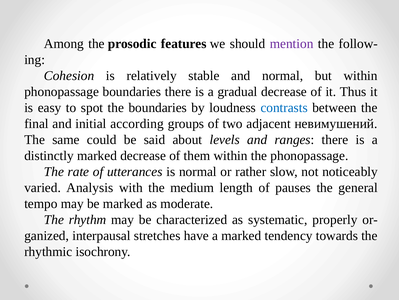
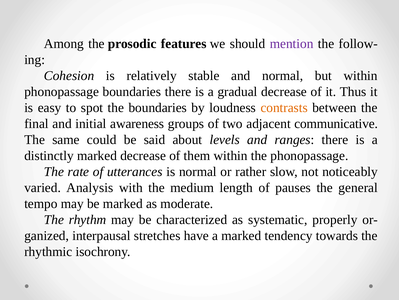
contrasts colour: blue -> orange (284, 107)
according: according -> awareness (137, 123)
невимушений: невимушений -> communicative (336, 123)
